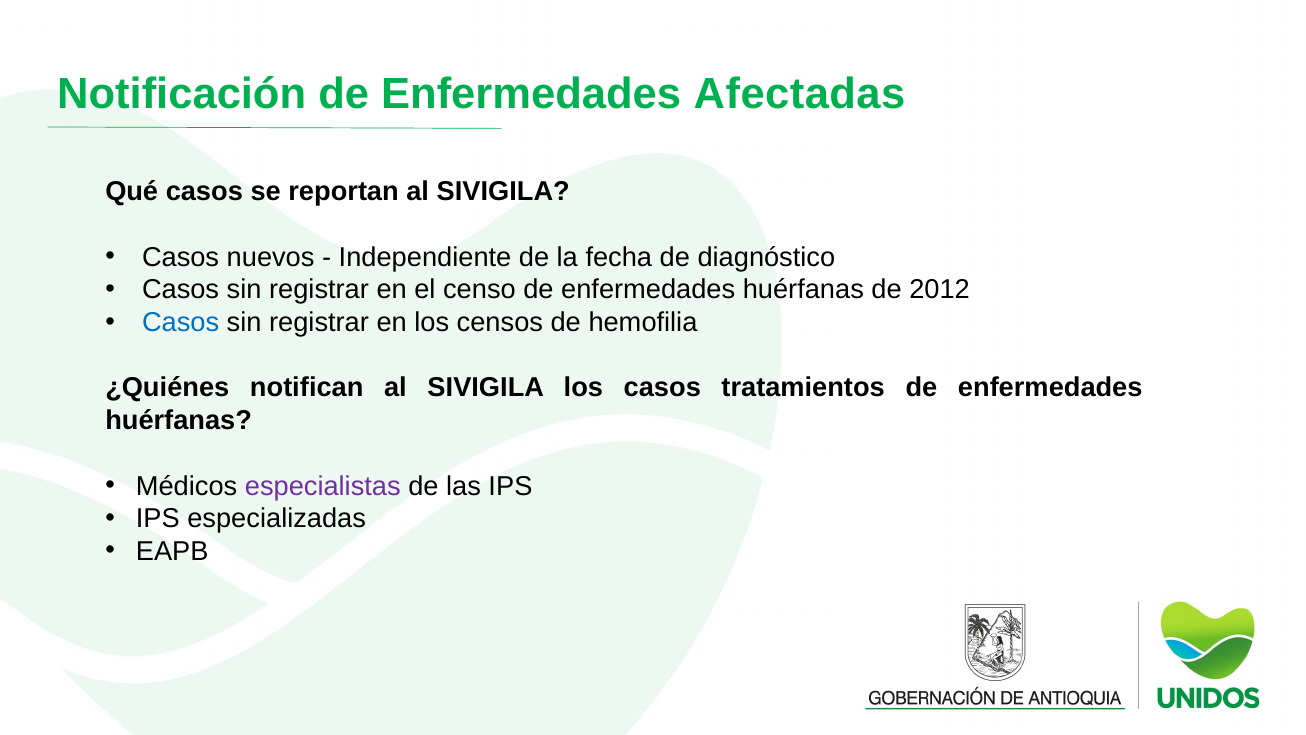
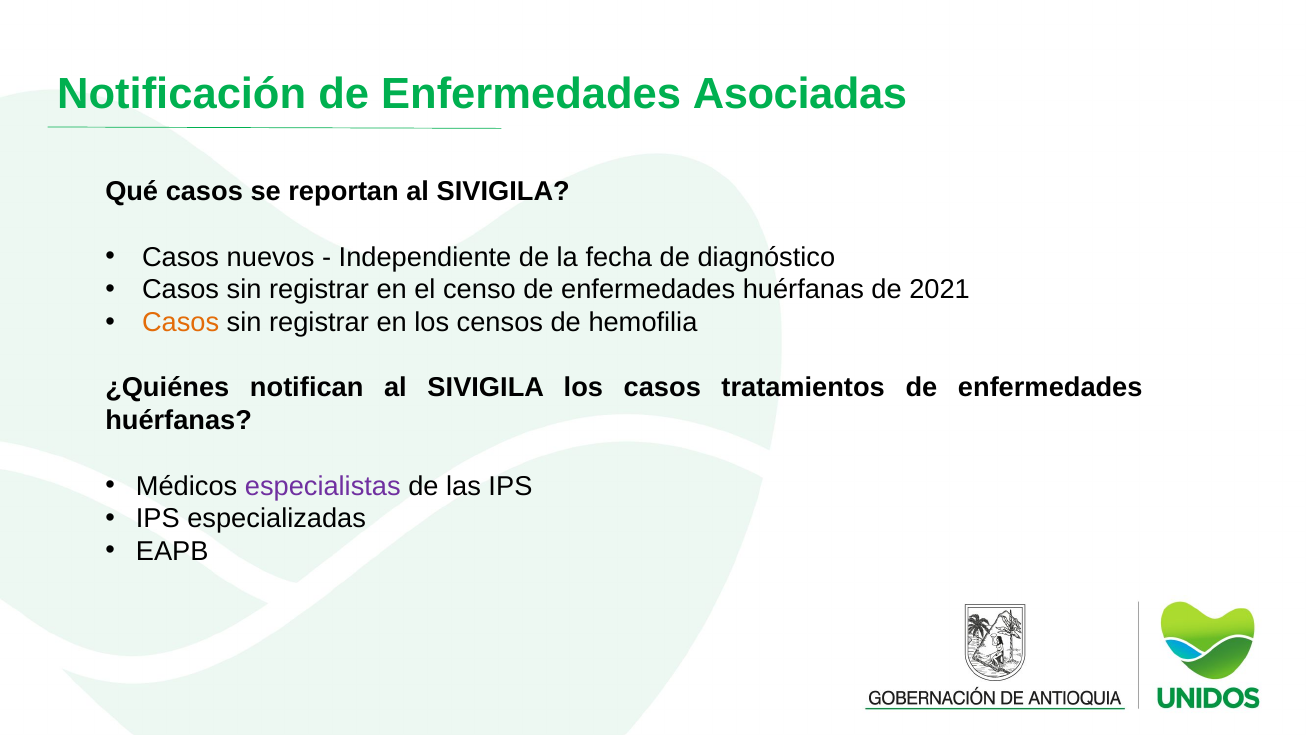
Afectadas: Afectadas -> Asociadas (800, 94)
2012: 2012 -> 2021 (940, 290)
Casos colour: blue -> orange (181, 322)
